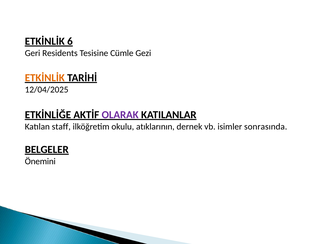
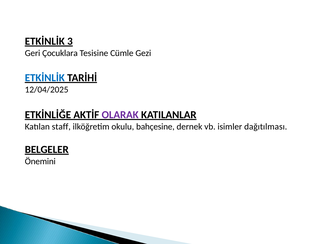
6: 6 -> 3 (70, 41)
Residents: Residents -> Çocuklara (60, 53)
ETKİNLİK colour: orange -> blue (45, 78)
atıklarının: atıklarının -> bahçesine (155, 126)
sonrasında: sonrasında -> dağıtılması (266, 126)
